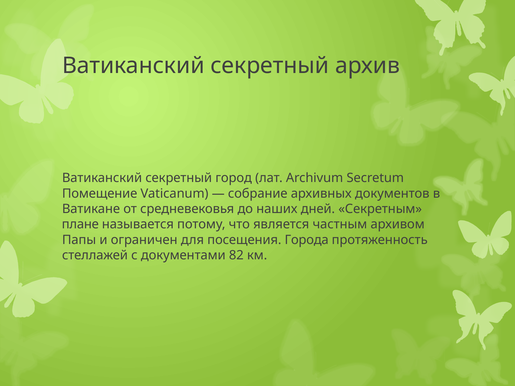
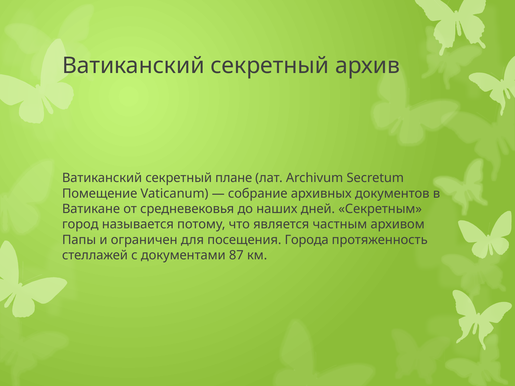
город: город -> плане (234, 178)
плане: плане -> город (80, 224)
82: 82 -> 87 (236, 255)
